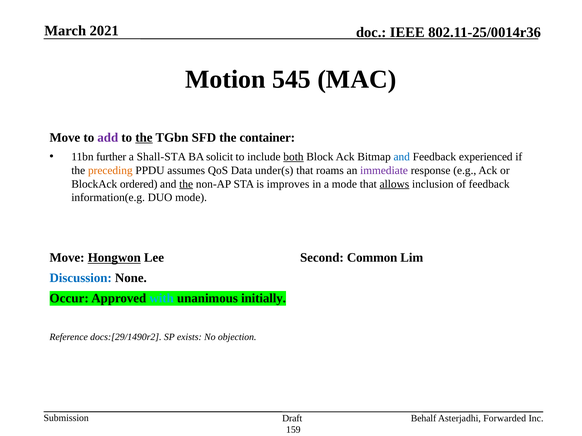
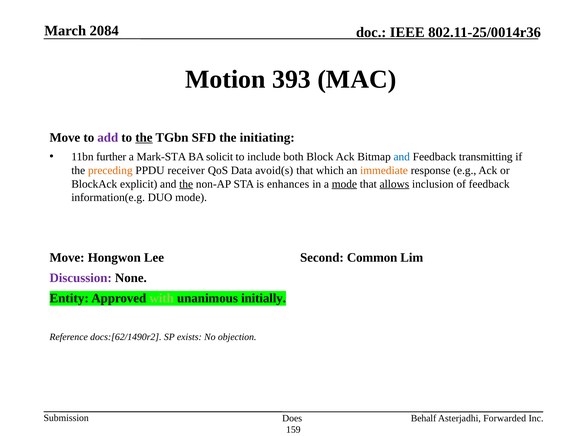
2021: 2021 -> 2084 (104, 31)
545: 545 -> 393 (292, 79)
container: container -> initiating (267, 138)
Shall-STA: Shall-STA -> Mark-STA (161, 157)
both underline: present -> none (293, 157)
experienced: experienced -> transmitting (486, 157)
assumes: assumes -> receiver (186, 171)
under(s: under(s -> avoid(s (274, 171)
roams: roams -> which (330, 171)
immediate colour: purple -> orange (384, 171)
ordered: ordered -> explicit (139, 184)
improves: improves -> enhances (288, 184)
mode underline: none -> present (344, 184)
Hongwon underline: present -> none (114, 258)
Discussion colour: blue -> purple (81, 278)
Occur: Occur -> Entity (69, 299)
with colour: light blue -> light green (162, 299)
docs:[29/1490r2: docs:[29/1490r2 -> docs:[62/1490r2 (126, 337)
Draft: Draft -> Does (292, 419)
